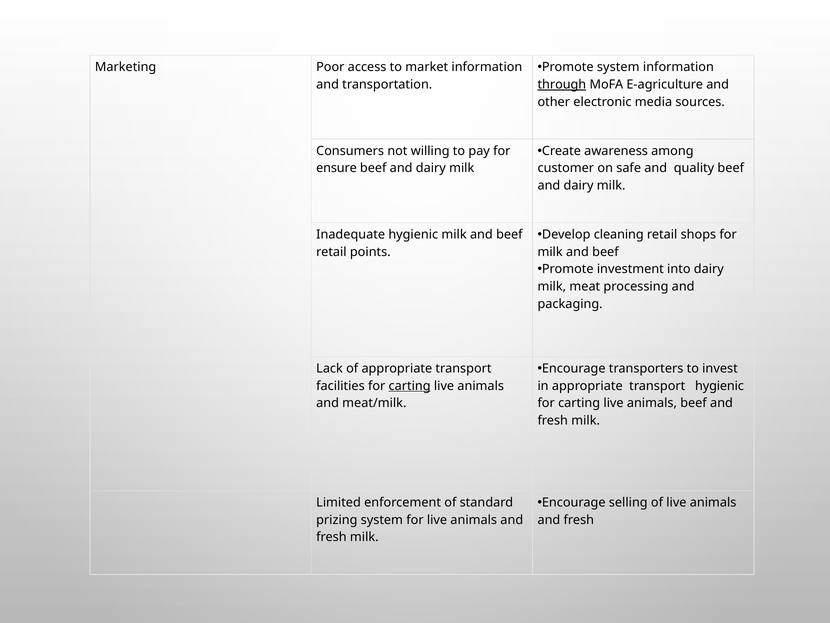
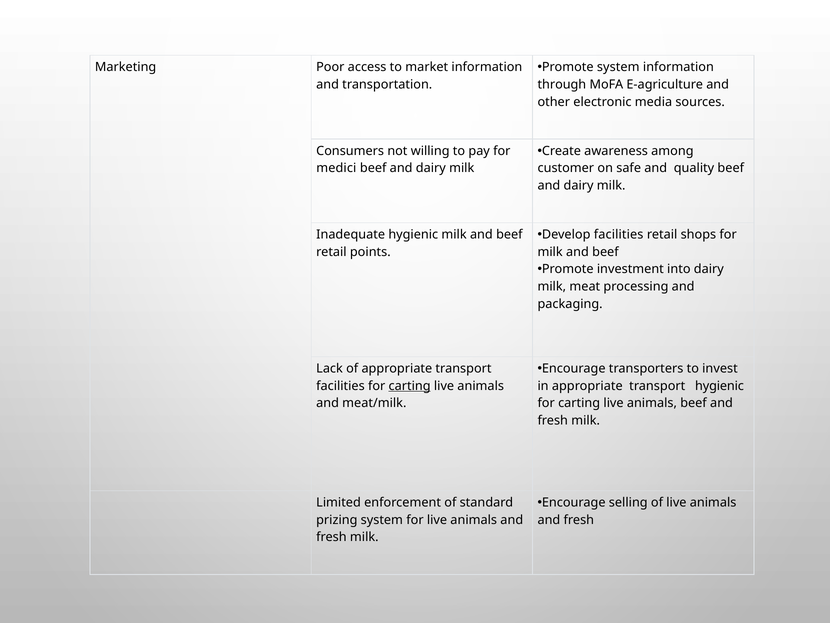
through underline: present -> none (562, 84)
ensure: ensure -> medici (336, 168)
Develop cleaning: cleaning -> facilities (619, 234)
